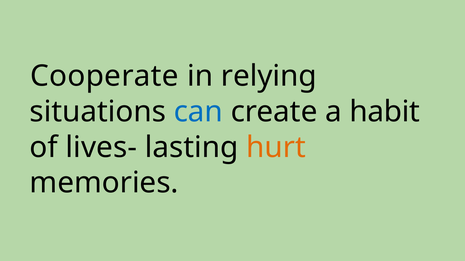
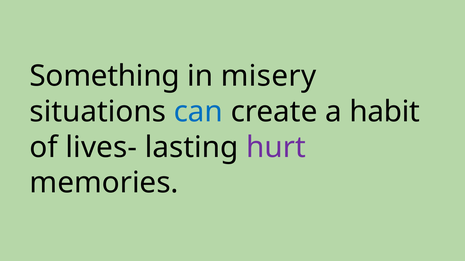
Cooperate: Cooperate -> Something (105, 76)
relying: relying -> misery (269, 76)
hurt colour: orange -> purple (276, 148)
